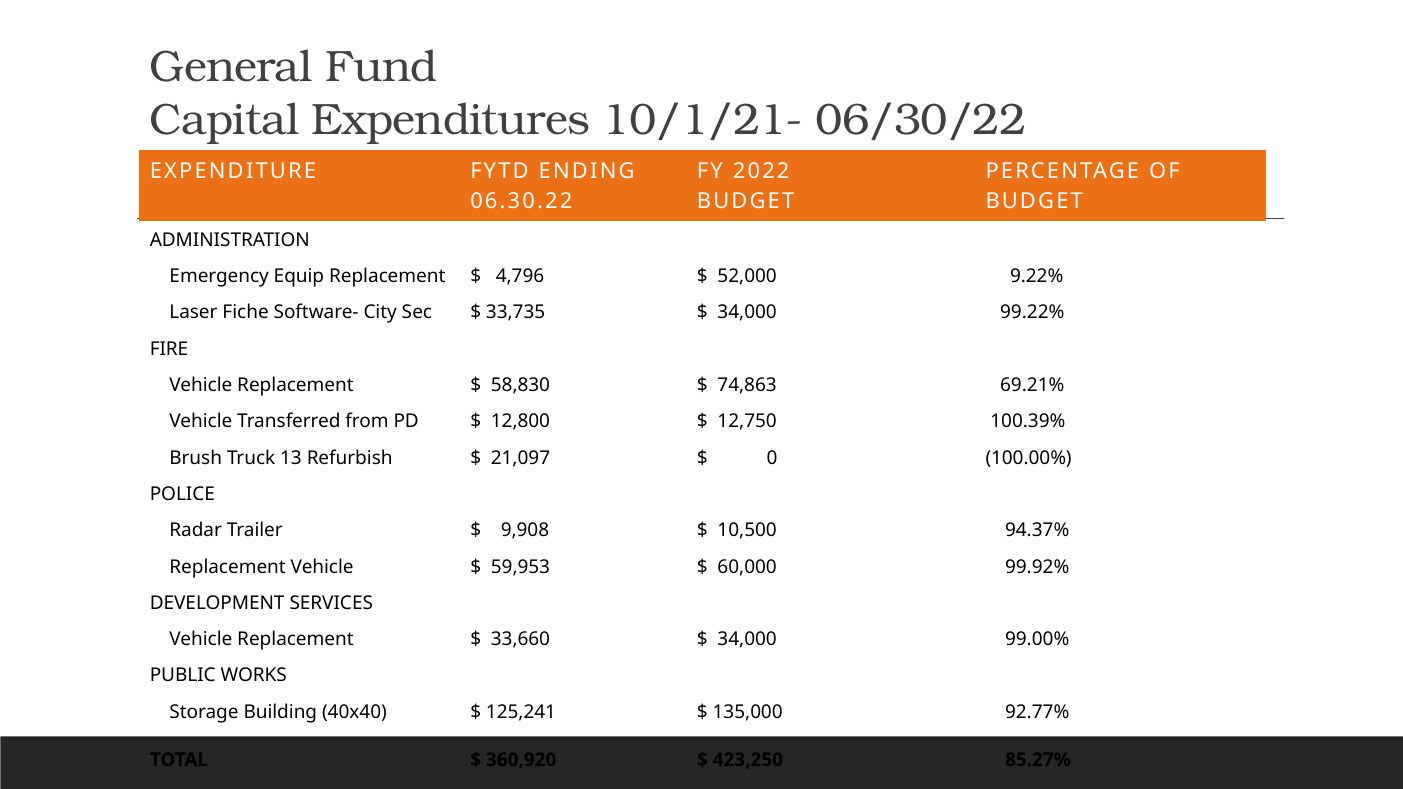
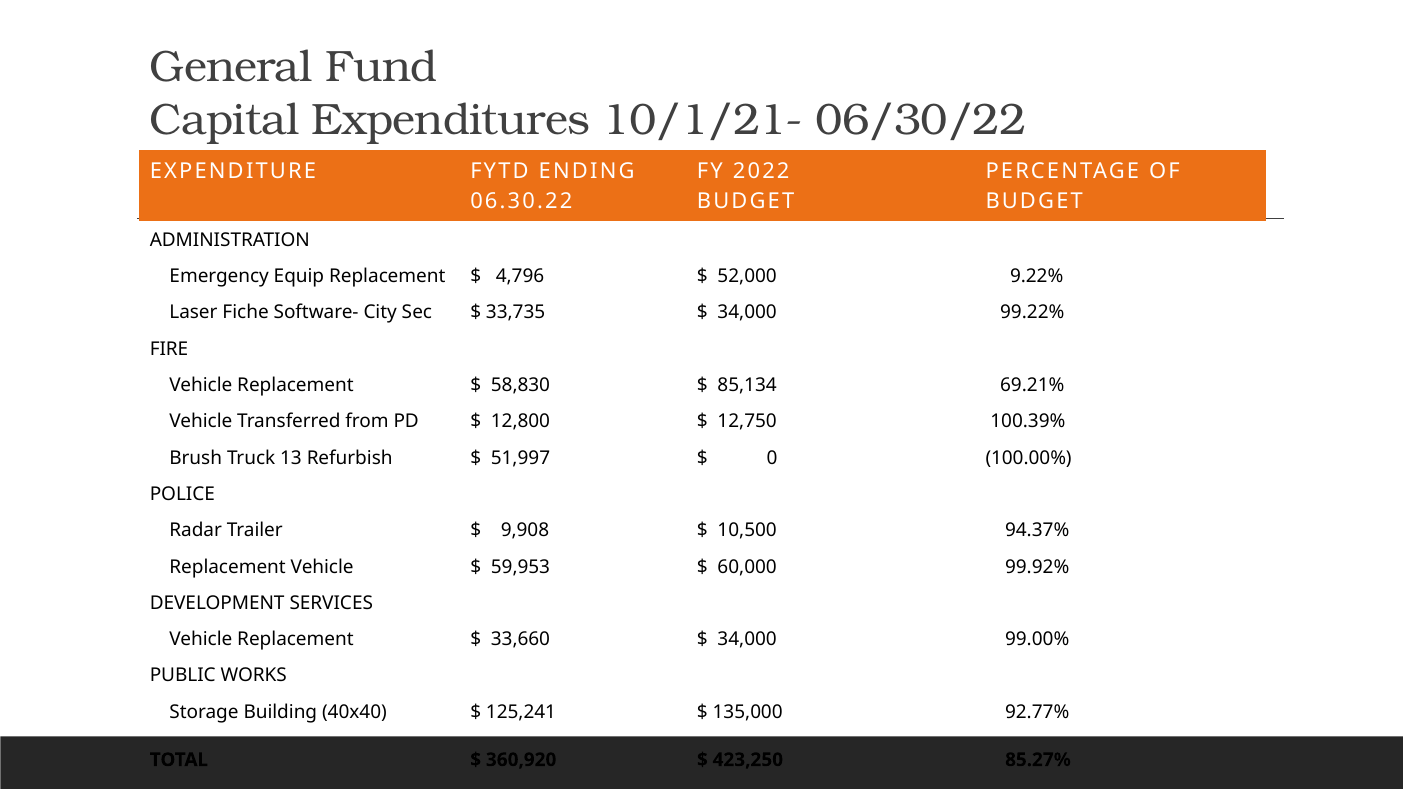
74,863: 74,863 -> 85,134 (747, 385)
21,097: 21,097 -> 51,997 (520, 458)
